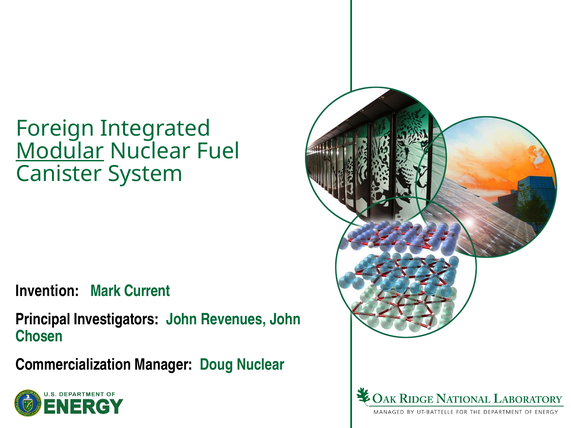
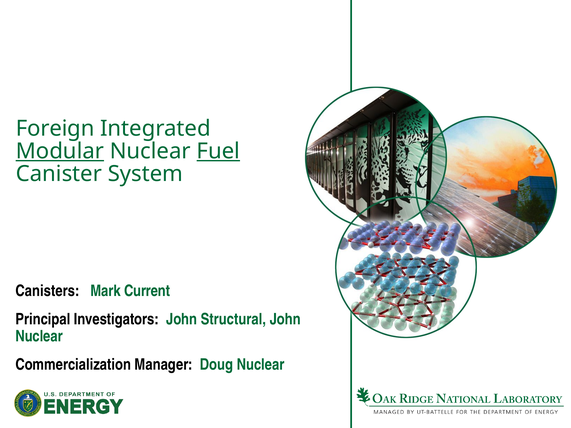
Fuel underline: none -> present (218, 151)
Invention: Invention -> Canisters (47, 291)
Revenues: Revenues -> Structural (233, 319)
Chosen: Chosen -> Nuclear (39, 337)
